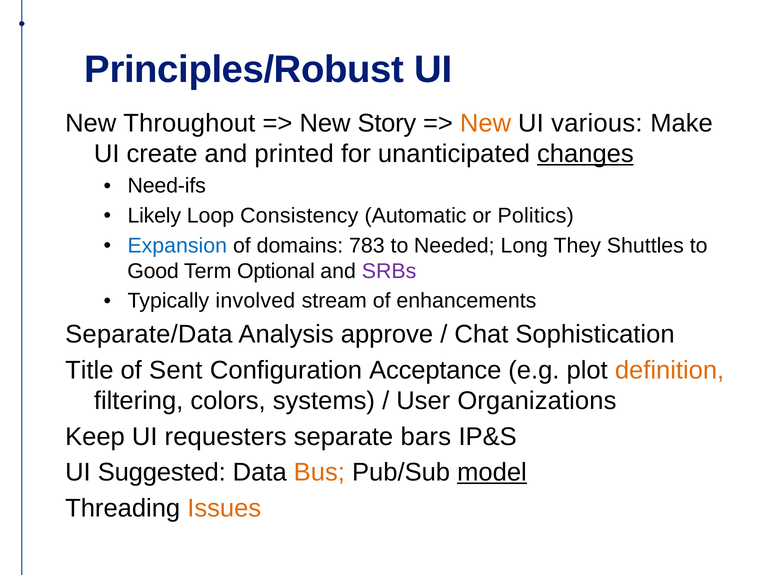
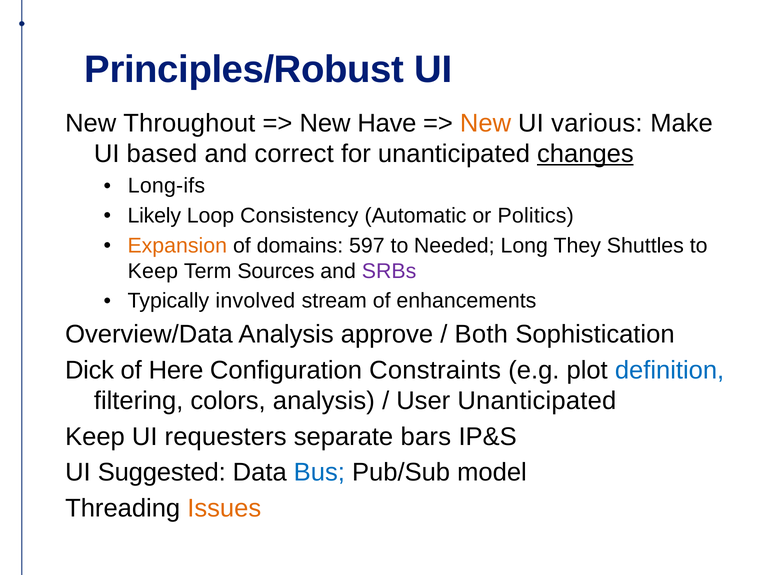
Story: Story -> Have (387, 123)
create: create -> based (162, 154)
printed: printed -> correct (294, 154)
Need-ifs: Need-ifs -> Long-ifs (166, 186)
Expansion colour: blue -> orange (177, 246)
783: 783 -> 597 (367, 246)
Good: Good -> Keep (153, 271)
Optional: Optional -> Sources (276, 271)
Separate/Data: Separate/Data -> Overview/Data (149, 335)
Chat: Chat -> Both (481, 335)
Title: Title -> Dick (89, 370)
Sent: Sent -> Here (176, 370)
Acceptance: Acceptance -> Constraints (435, 370)
definition colour: orange -> blue (670, 370)
colors systems: systems -> analysis (324, 401)
User Organizations: Organizations -> Unanticipated (537, 401)
Bus colour: orange -> blue (319, 473)
model underline: present -> none (492, 473)
